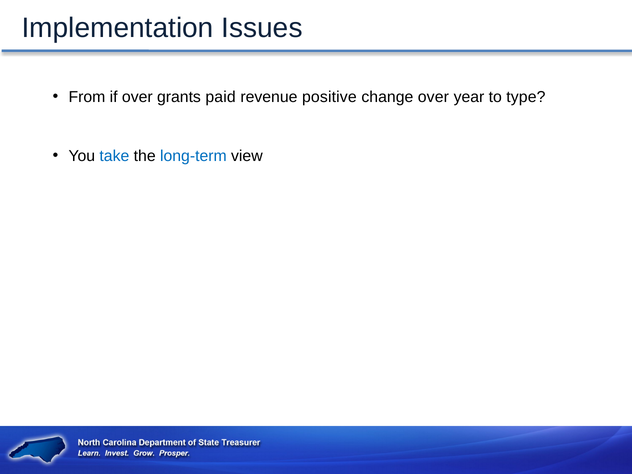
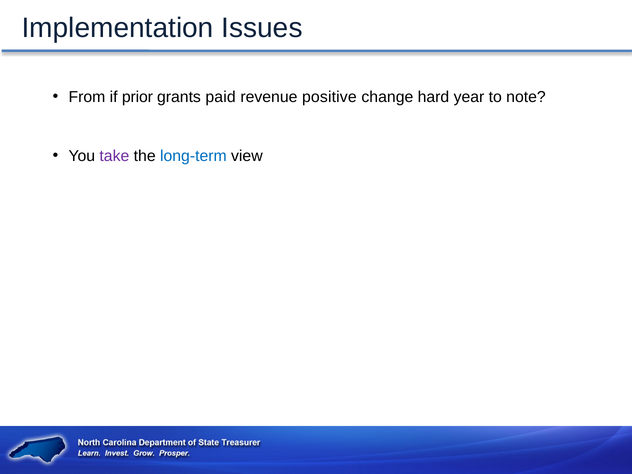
if over: over -> prior (137, 97)
change over: over -> hard (433, 97)
type: type -> note (526, 97)
take colour: blue -> purple (114, 156)
